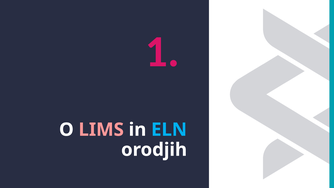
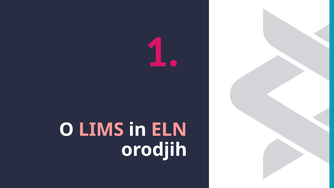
ELN colour: light blue -> pink (169, 130)
